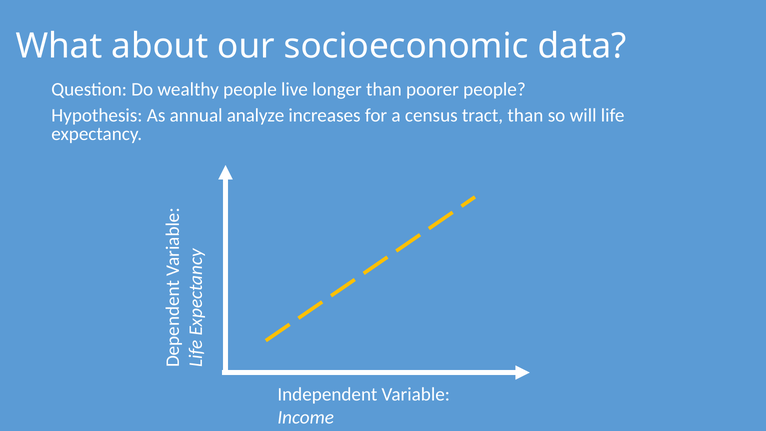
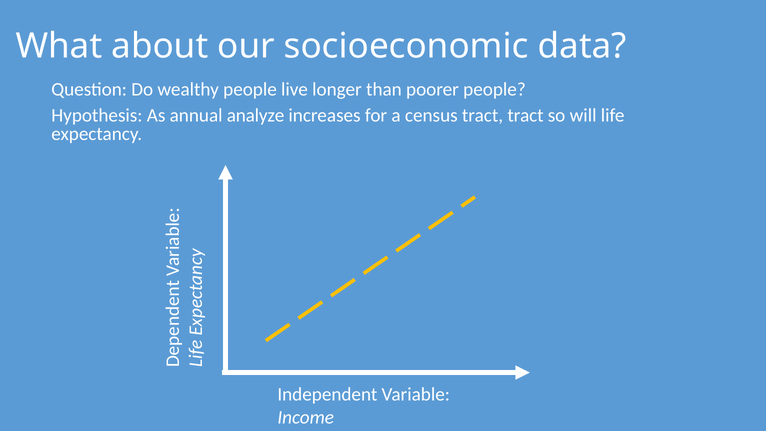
tract than: than -> tract (525, 115)
